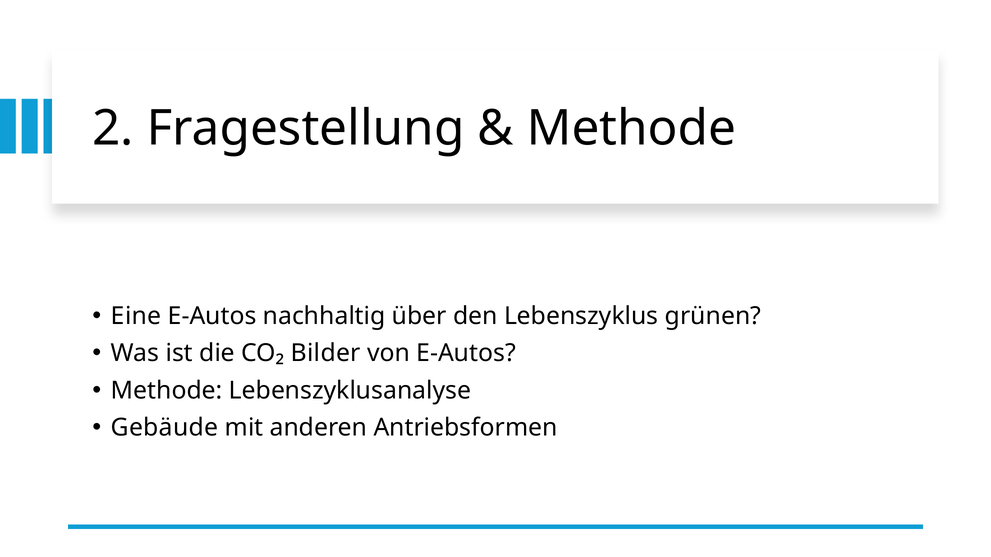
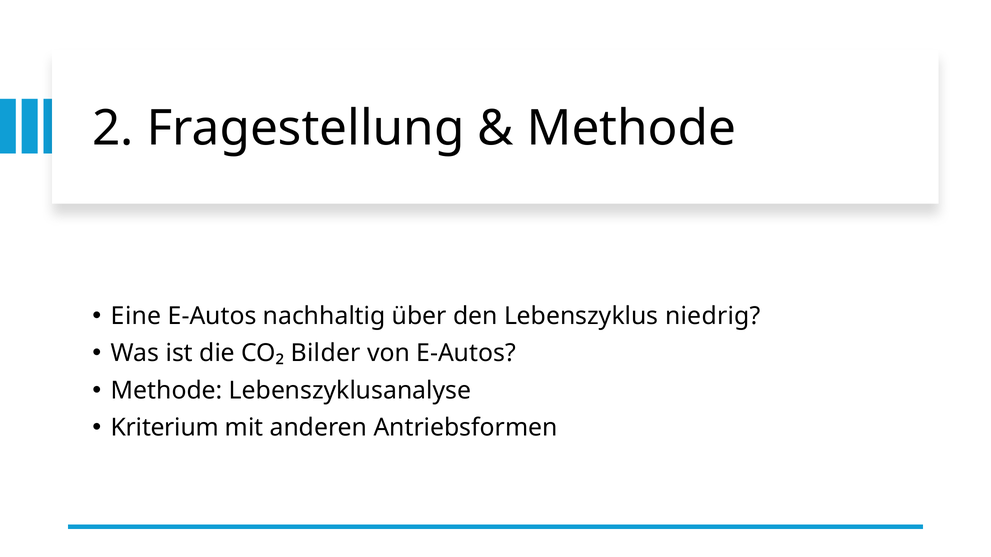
grünen: grünen -> niedrig (713, 317)
Gebäude: Gebäude -> Kriterium (165, 428)
